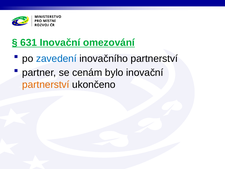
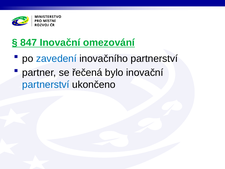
631: 631 -> 847 (29, 43)
cenám: cenám -> řečená (87, 73)
partnerství colour: orange -> blue (46, 85)
